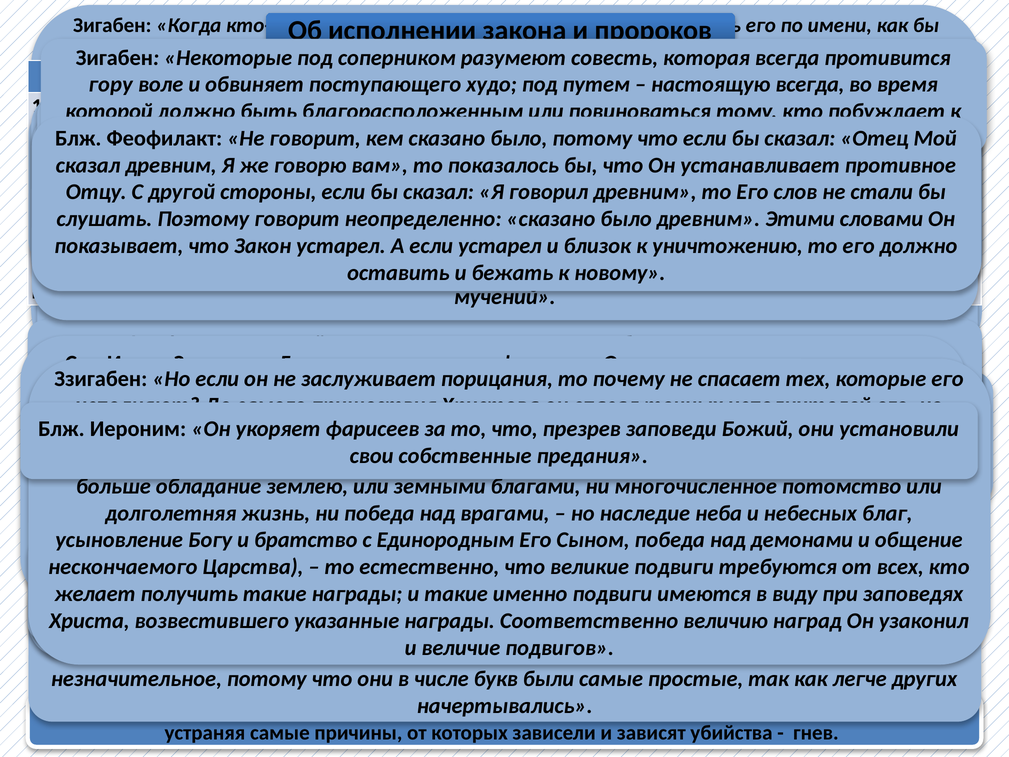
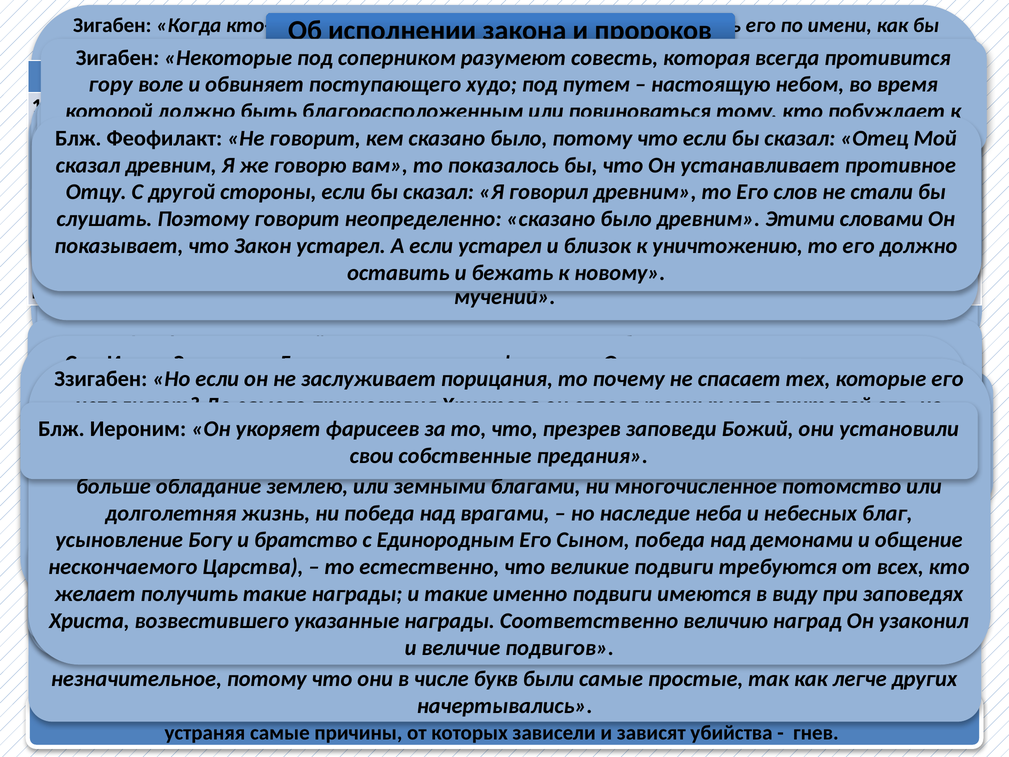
всегда: всегда -> небом (810, 85)
